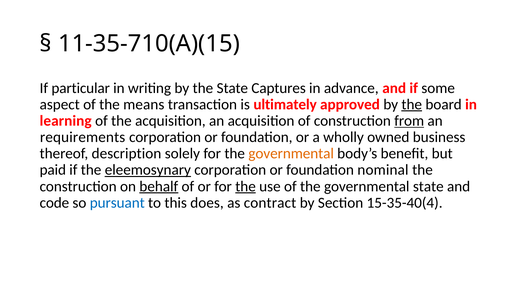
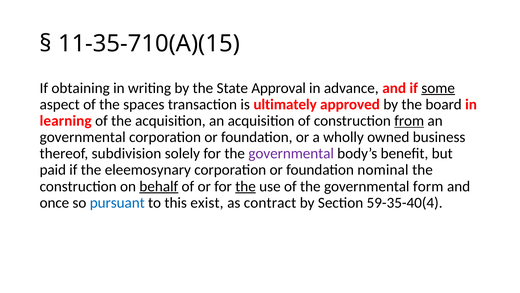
particular: particular -> obtaining (81, 88)
Captures: Captures -> Approval (279, 88)
some underline: none -> present (438, 88)
means: means -> spaces (144, 104)
the underline: present -> none (412, 104)
requirements: requirements -> governmental (83, 137)
description: description -> subdivision (126, 153)
governmental colour: orange -> purple (291, 153)
eleemosynary underline: present -> none (148, 170)
governmental state: state -> form (428, 186)
code: code -> once (54, 202)
does: does -> exist (207, 202)
15-35-40(4: 15-35-40(4 -> 59-35-40(4 (405, 202)
